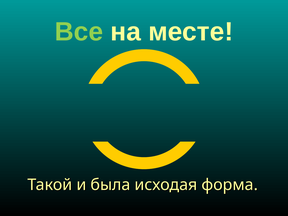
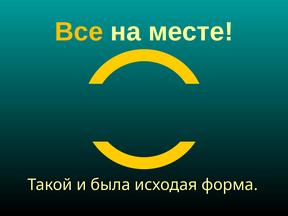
Все colour: light green -> yellow (79, 32)
